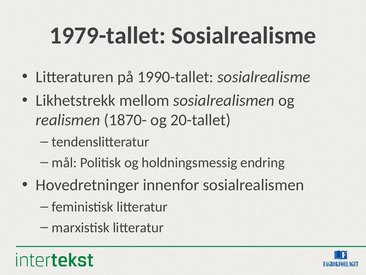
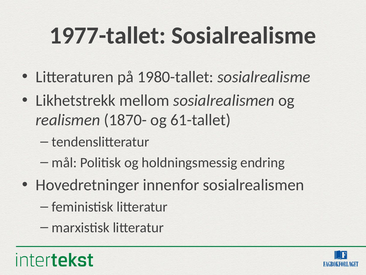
1979-tallet: 1979-tallet -> 1977-tallet (108, 36)
1990-tallet: 1990-tallet -> 1980-tallet (175, 77)
20-tallet: 20-tallet -> 61-tallet (201, 120)
